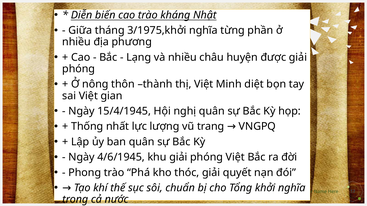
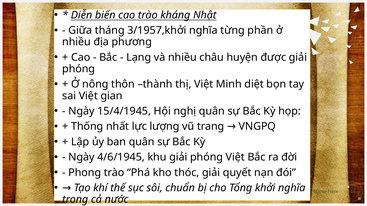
3/1975,khởi: 3/1975,khởi -> 3/1957,khởi (157, 30)
